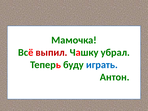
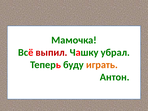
играть colour: blue -> orange (102, 65)
